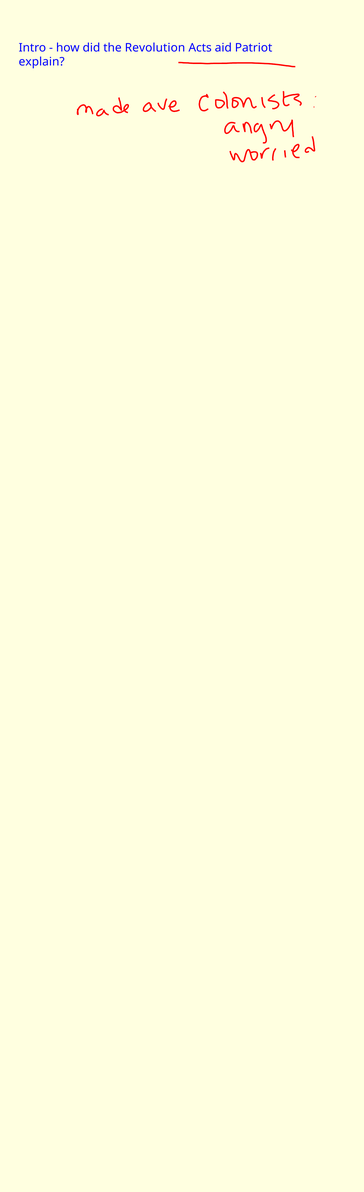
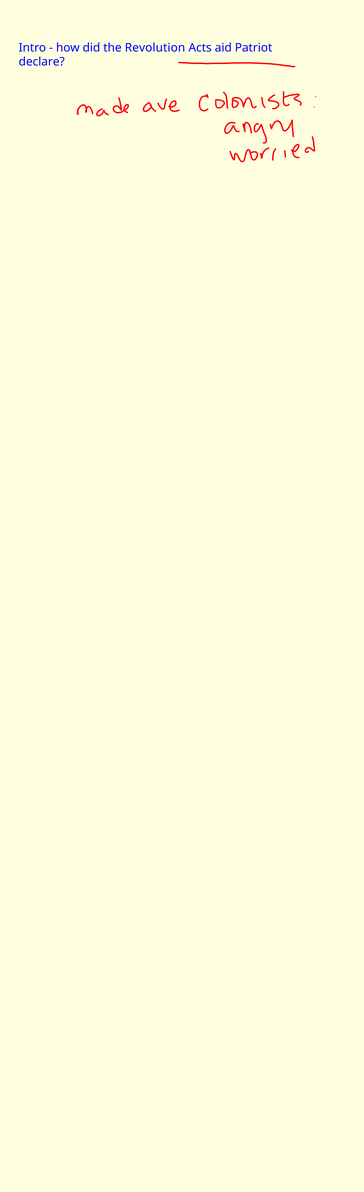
explain: explain -> declare (42, 62)
